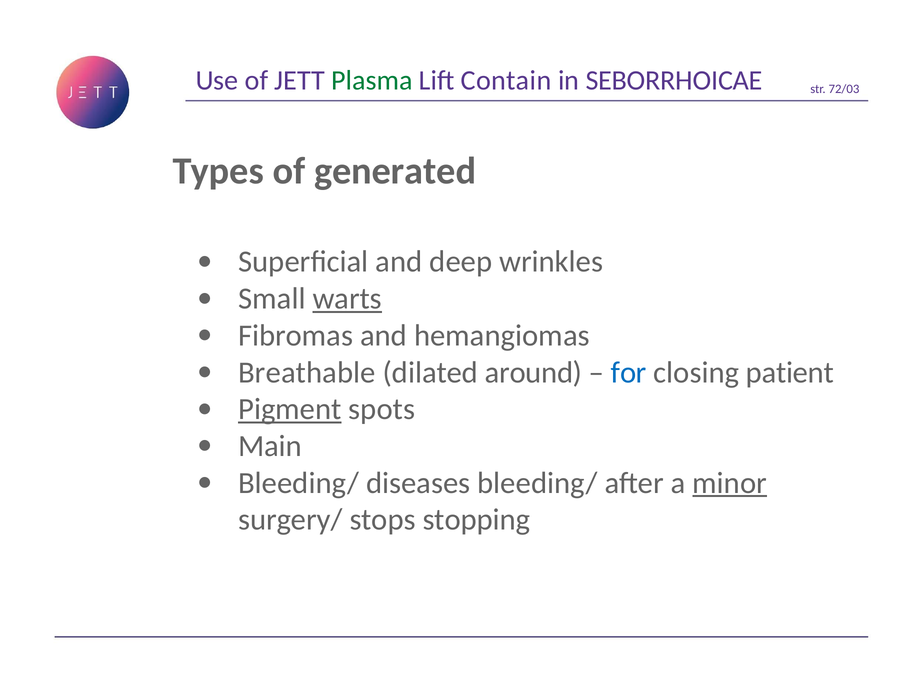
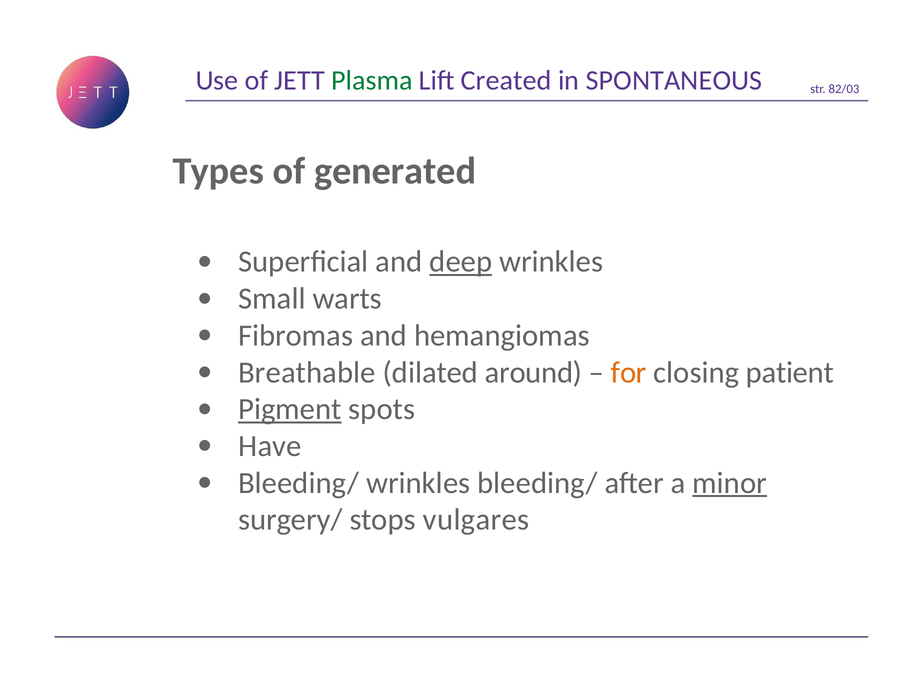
Contain: Contain -> Created (506, 80)
SEBORRHOICAE: SEBORRHOICAE -> SPONTANEOUS (674, 80)
72/03: 72/03 -> 82/03 (844, 89)
deep underline: none -> present (461, 262)
warts underline: present -> none (347, 299)
for colour: blue -> orange (629, 373)
Main: Main -> Have (270, 446)
Bleeding/ diseases: diseases -> wrinkles (418, 483)
stopping: stopping -> vulgares (476, 520)
